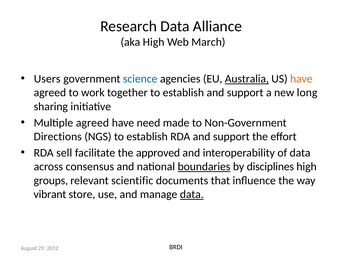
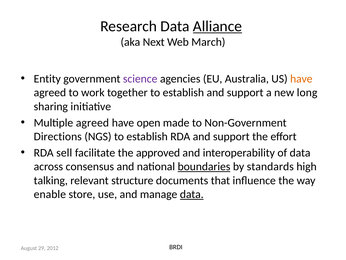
Alliance underline: none -> present (217, 26)
aka High: High -> Next (154, 42)
Users: Users -> Entity (47, 79)
science colour: blue -> purple (140, 79)
Australia underline: present -> none (247, 79)
need: need -> open (149, 122)
disciplines: disciplines -> standards (270, 166)
groups: groups -> talking (51, 180)
scientific: scientific -> structure (132, 180)
vibrant: vibrant -> enable (50, 194)
